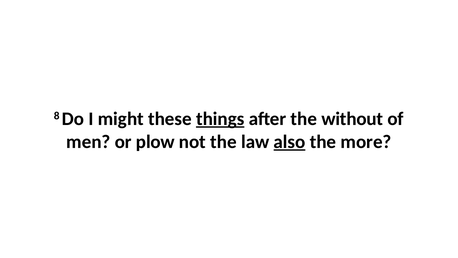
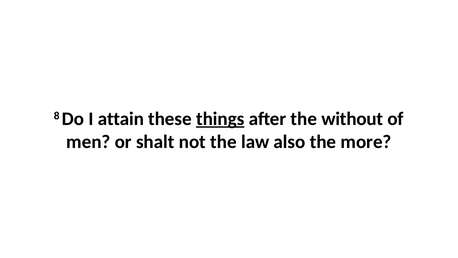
might: might -> attain (121, 119)
plow: plow -> shalt (155, 142)
also underline: present -> none (289, 142)
